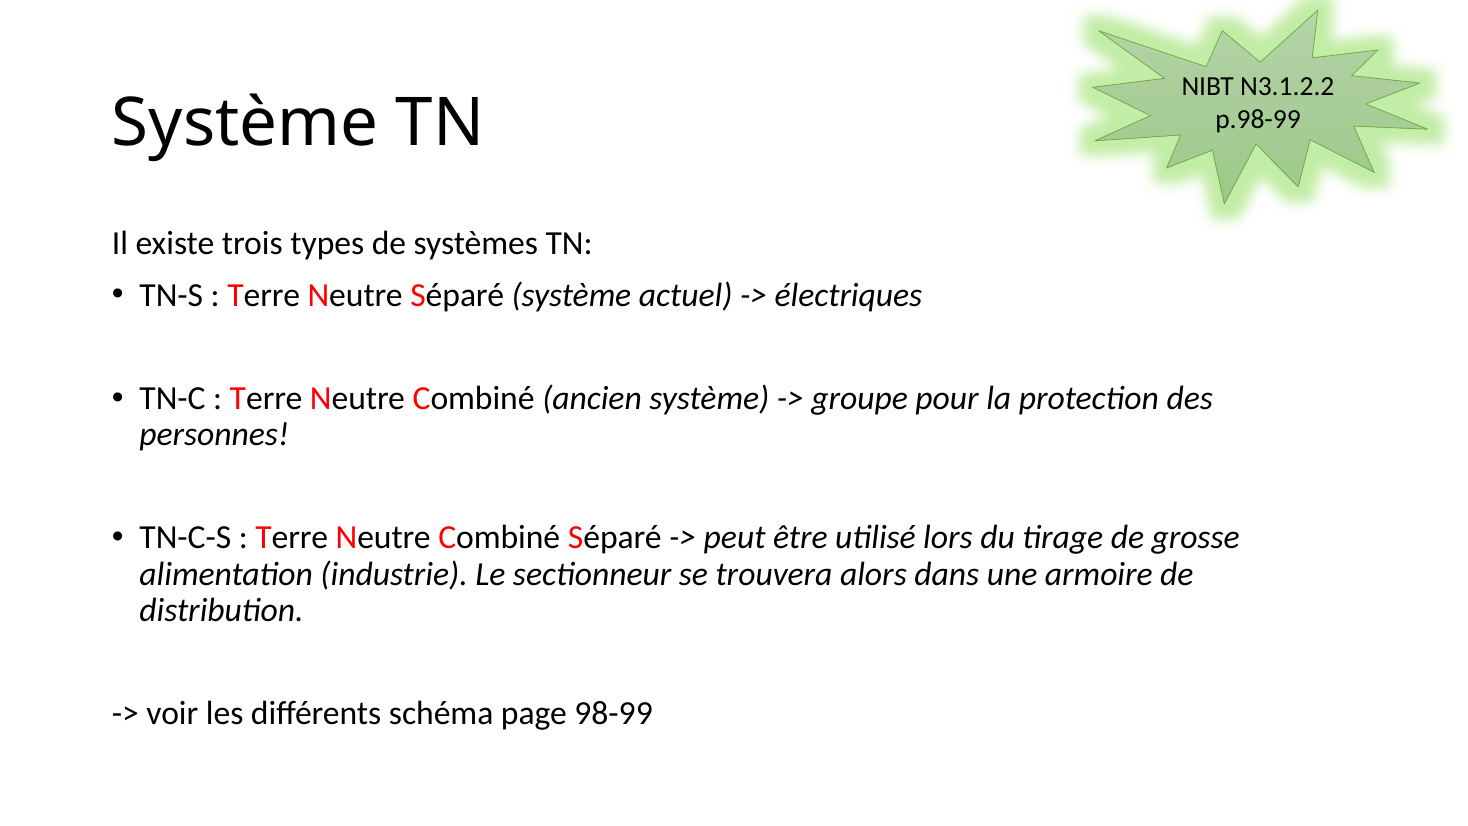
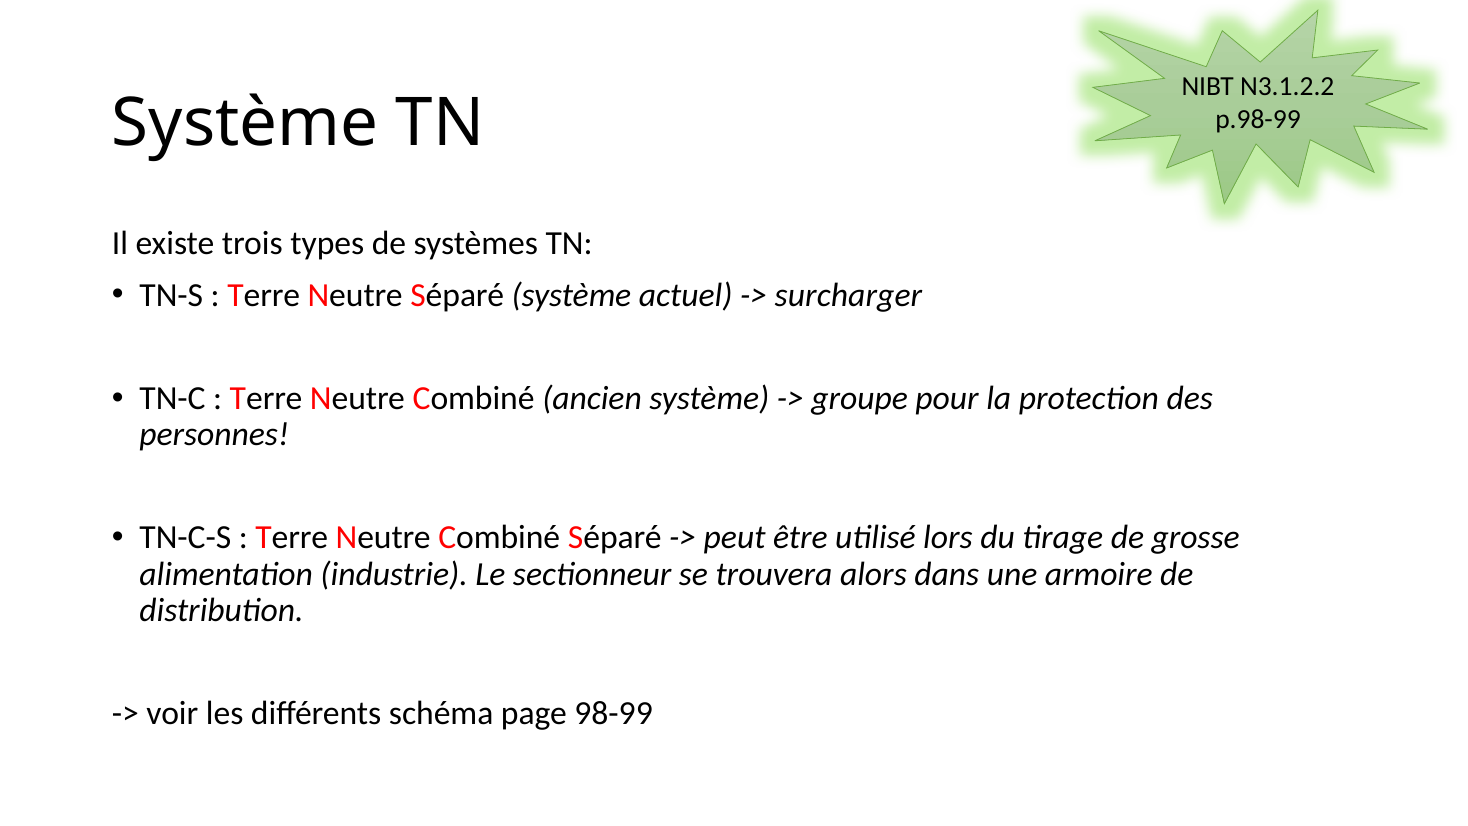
électriques: électriques -> surcharger (848, 295)
